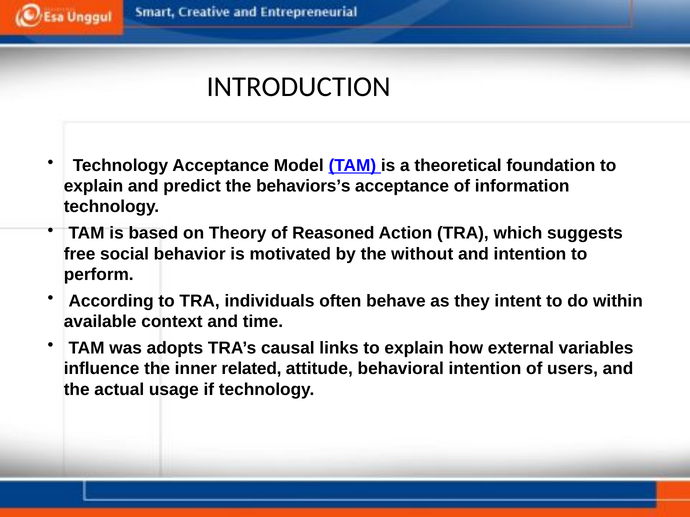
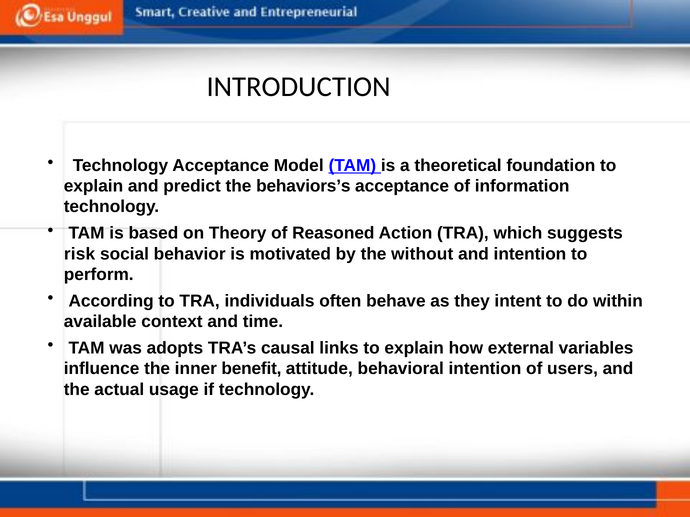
free: free -> risk (80, 254)
related: related -> benefit (251, 369)
